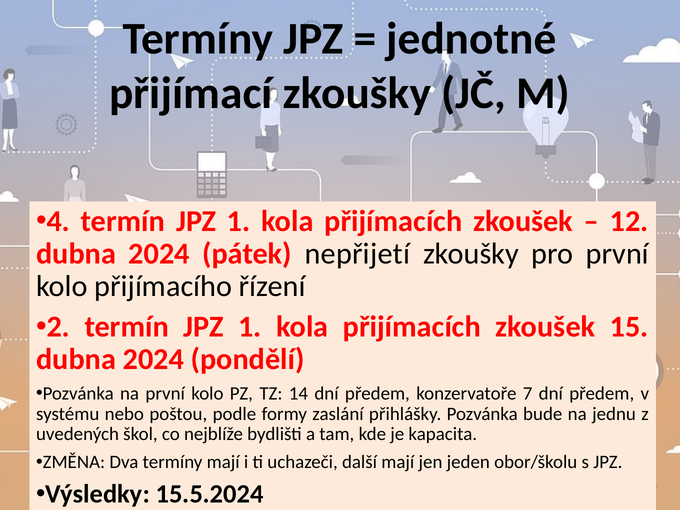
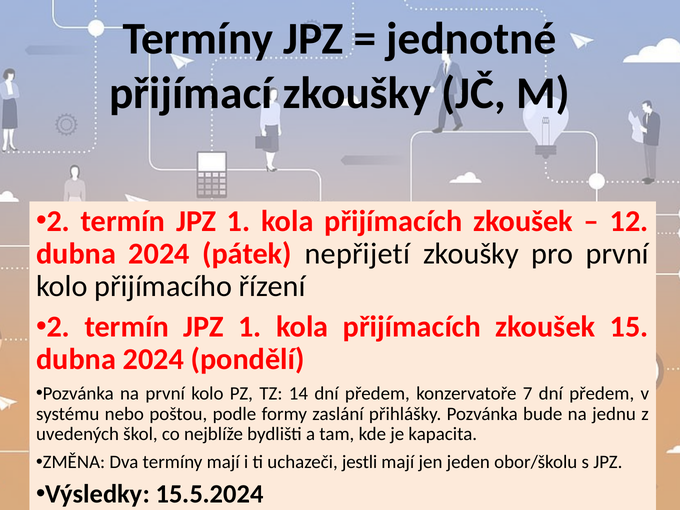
4: 4 -> 2 (58, 221)
další: další -> jestli (360, 462)
